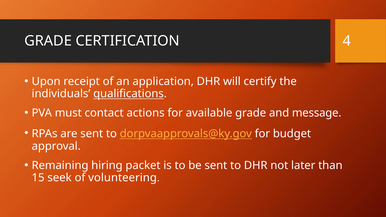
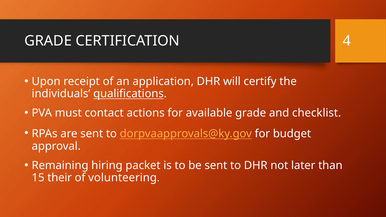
message: message -> checklist (317, 113)
seek: seek -> their (60, 178)
